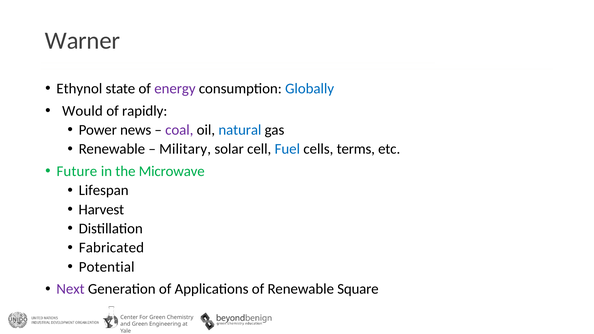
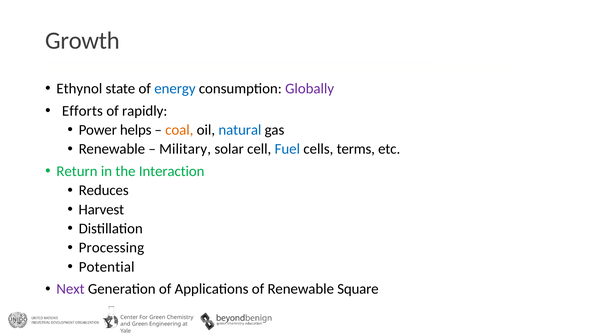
Warner: Warner -> Growth (83, 41)
energy colour: purple -> blue (175, 89)
Globally colour: blue -> purple (310, 89)
Would: Would -> Efforts (82, 111)
news: news -> helps (136, 130)
coal colour: purple -> orange (179, 130)
Future: Future -> Return (77, 171)
Microwave: Microwave -> Interaction (172, 171)
Lifespan: Lifespan -> Reduces (104, 190)
Fabricated: Fabricated -> Processing (111, 248)
